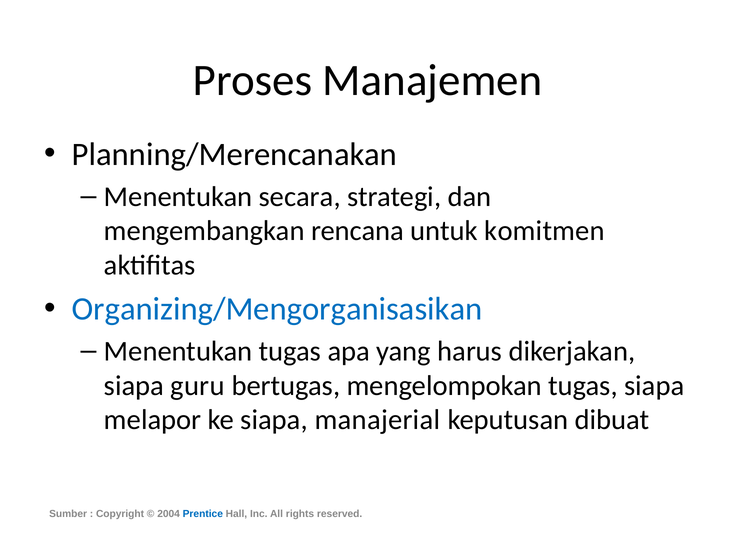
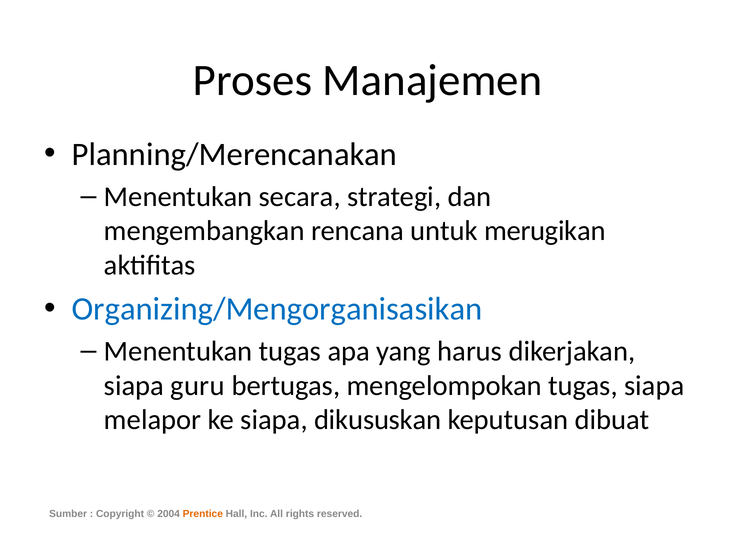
komitmen: komitmen -> merugikan (545, 231)
manajerial: manajerial -> dikususkan (378, 420)
Prentice colour: blue -> orange (203, 514)
